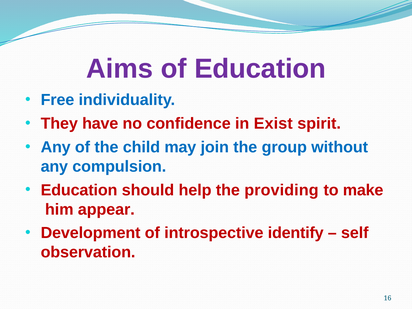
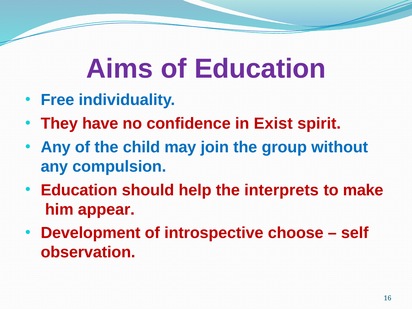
providing: providing -> interprets (282, 190)
identify: identify -> choose (296, 233)
